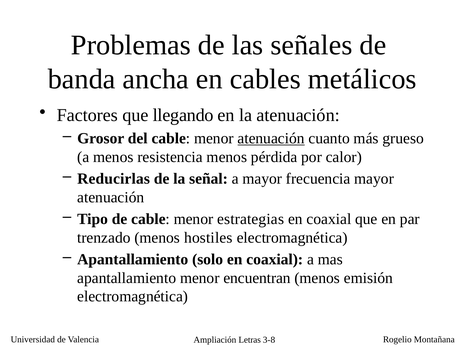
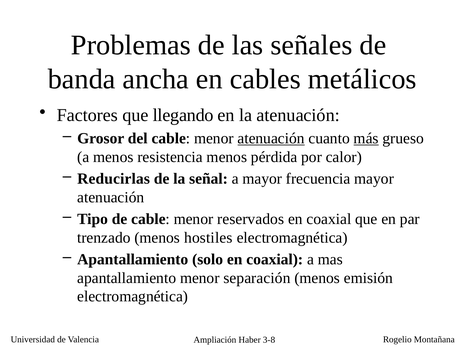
más underline: none -> present (366, 138)
estrategias: estrategias -> reservados (251, 219)
encuentran: encuentran -> separación (257, 278)
Letras: Letras -> Haber (250, 339)
